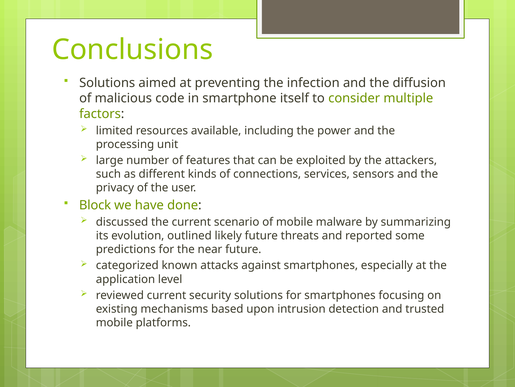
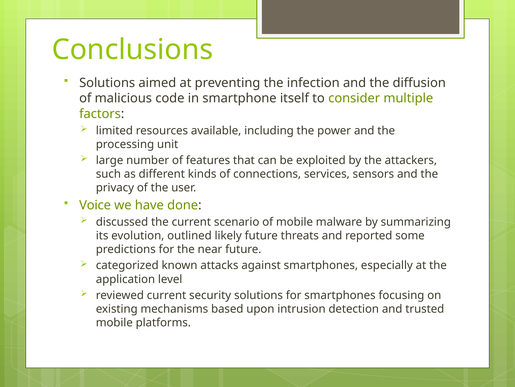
Block: Block -> Voice (95, 205)
